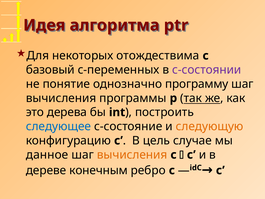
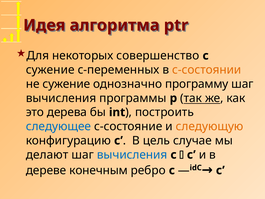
отождествима: отождествима -> совершенство (158, 56)
базовый: базовый -> сужение (50, 70)
с-состоянии colour: purple -> orange (207, 70)
не понятие: понятие -> сужение (66, 84)
данное: данное -> делают (47, 155)
вычисления colour: orange -> blue (132, 155)
